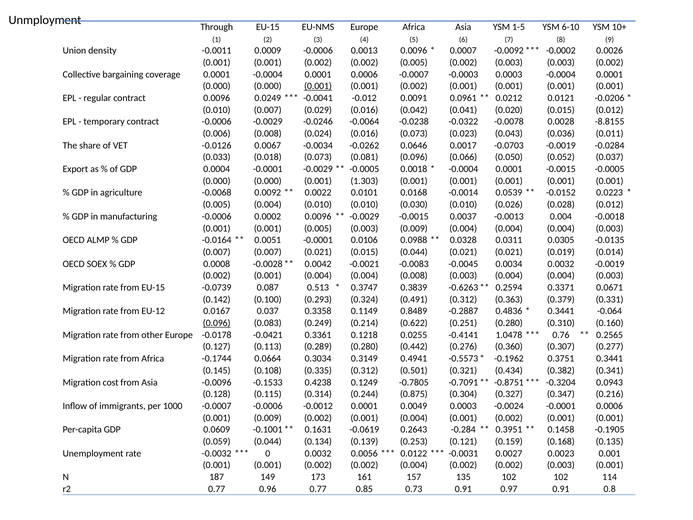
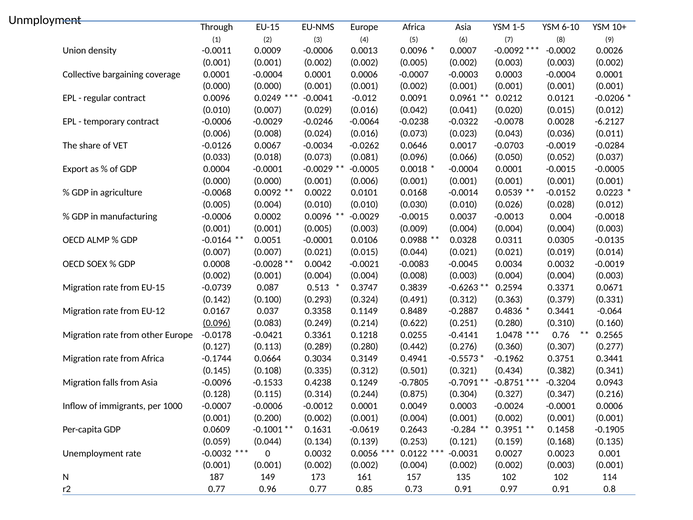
0.001 underline: present -> none (318, 86)
-8.8155: -8.8155 -> -6.2127 (610, 122)
0.001 1.303: 1.303 -> 0.006 (364, 181)
cost: cost -> falls (111, 382)
0.001 0.009: 0.009 -> 0.200 (268, 418)
